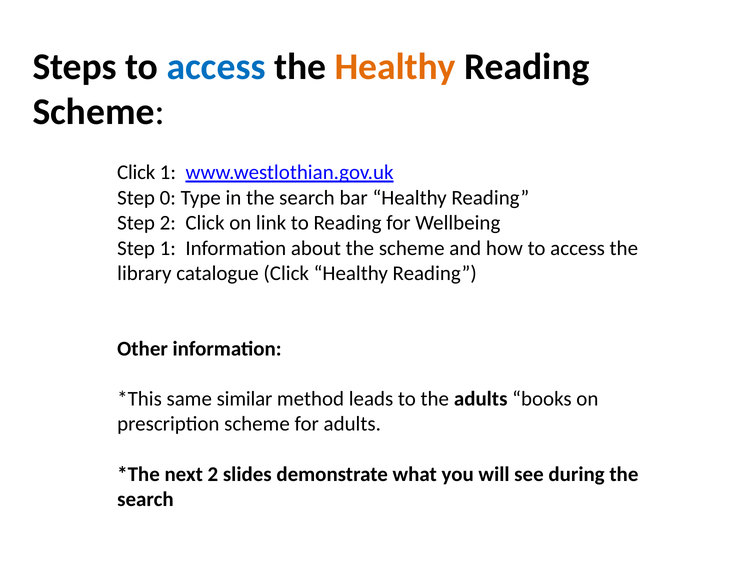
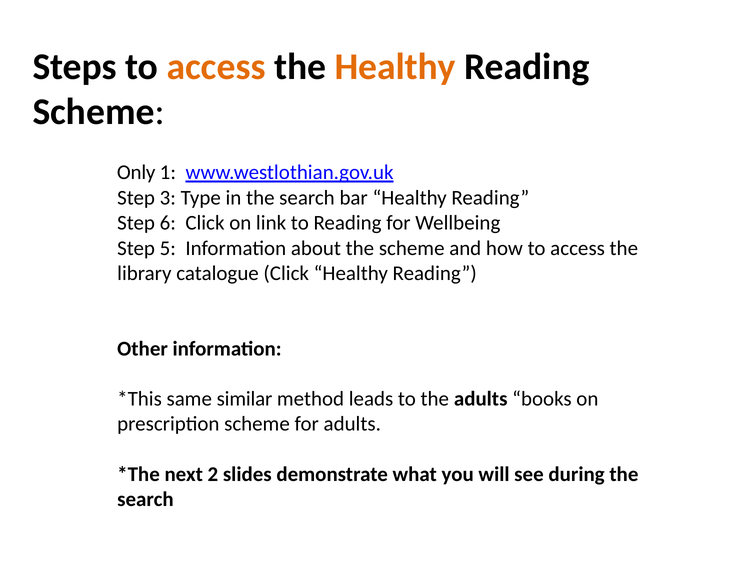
access colour: blue -> orange (216, 67)
Click: Click -> Only (136, 172)
0: 0 -> 3 (168, 198)
Step 2: 2 -> 6 (168, 223)
Step 1: 1 -> 5 (168, 248)
